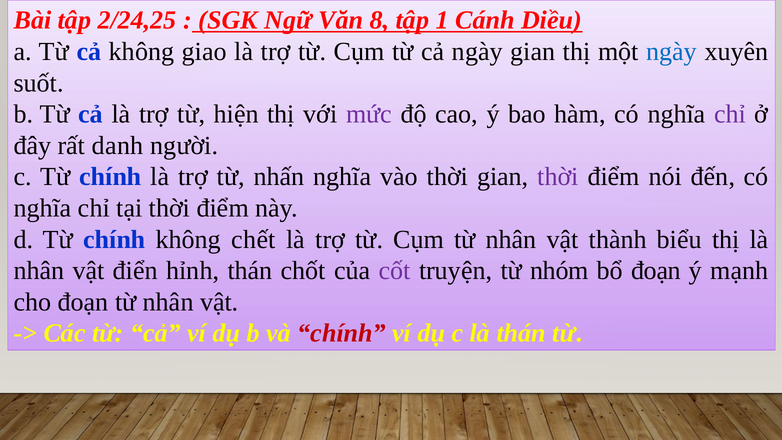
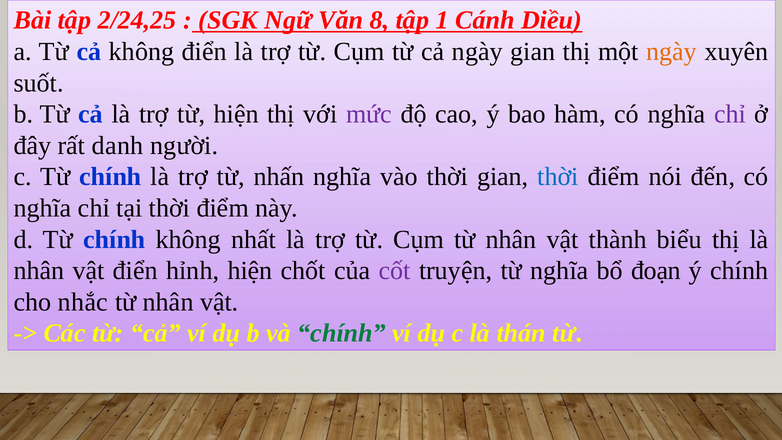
không giao: giao -> điển (204, 52)
ngày colour: blue -> orange (672, 52)
thời colour: purple -> blue (558, 177)
chết: chết -> nhất (254, 239)
hỉnh thán: thán -> hiện (250, 271)
từ nhóm: nhóm -> nghĩa (559, 271)
ý mạnh: mạnh -> chính (739, 271)
cho đoạn: đoạn -> nhắc (83, 302)
chính colour: red -> green (342, 333)
